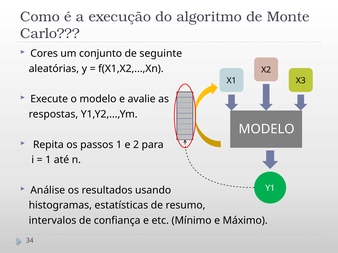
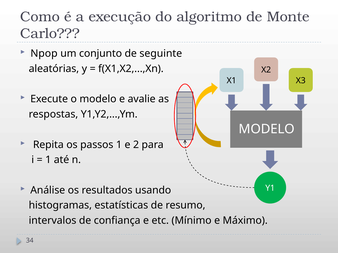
Cores: Cores -> Npop (44, 54)
